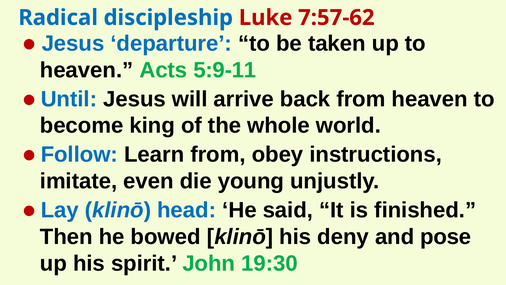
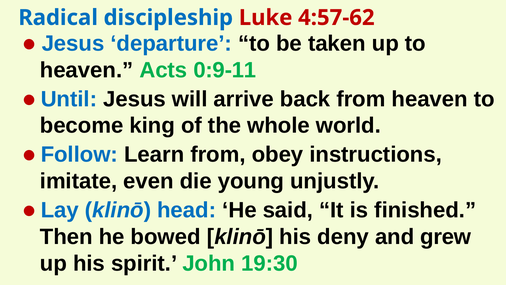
7:57-62: 7:57-62 -> 4:57-62 (336, 18)
5:9-11: 5:9-11 -> 0:9-11 (225, 70)
pose: pose -> grew (446, 237)
